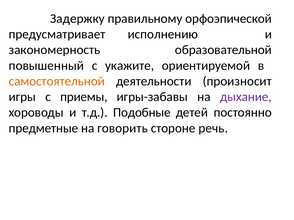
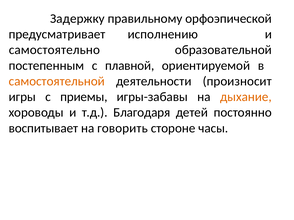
закономерность: закономерность -> самостоятельно (54, 50)
повышенный: повышенный -> постепенным (46, 66)
укажите: укажите -> плавной (130, 66)
дыхание colour: purple -> orange (246, 97)
Подобные: Подобные -> Благодаря (142, 113)
предметные: предметные -> воспитывает (43, 128)
речь: речь -> часы (213, 128)
